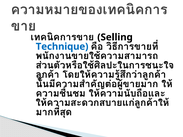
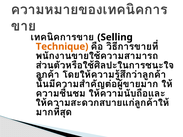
Technique colour: blue -> orange (62, 47)
